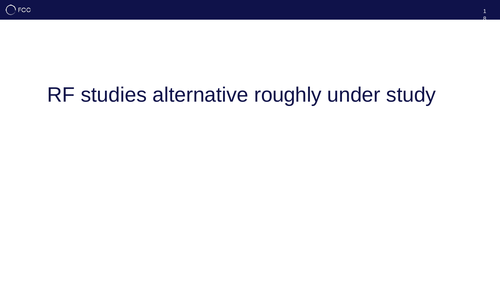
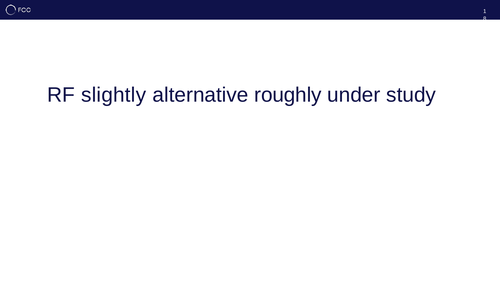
studies: studies -> slightly (114, 95)
